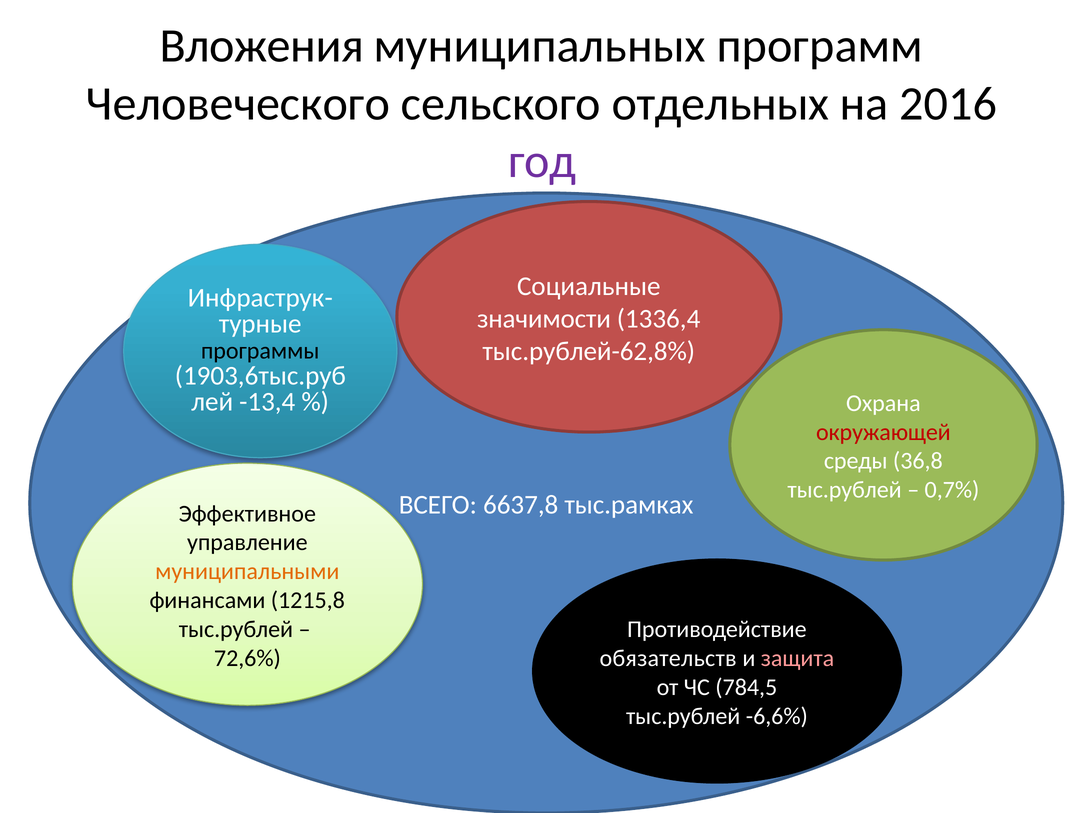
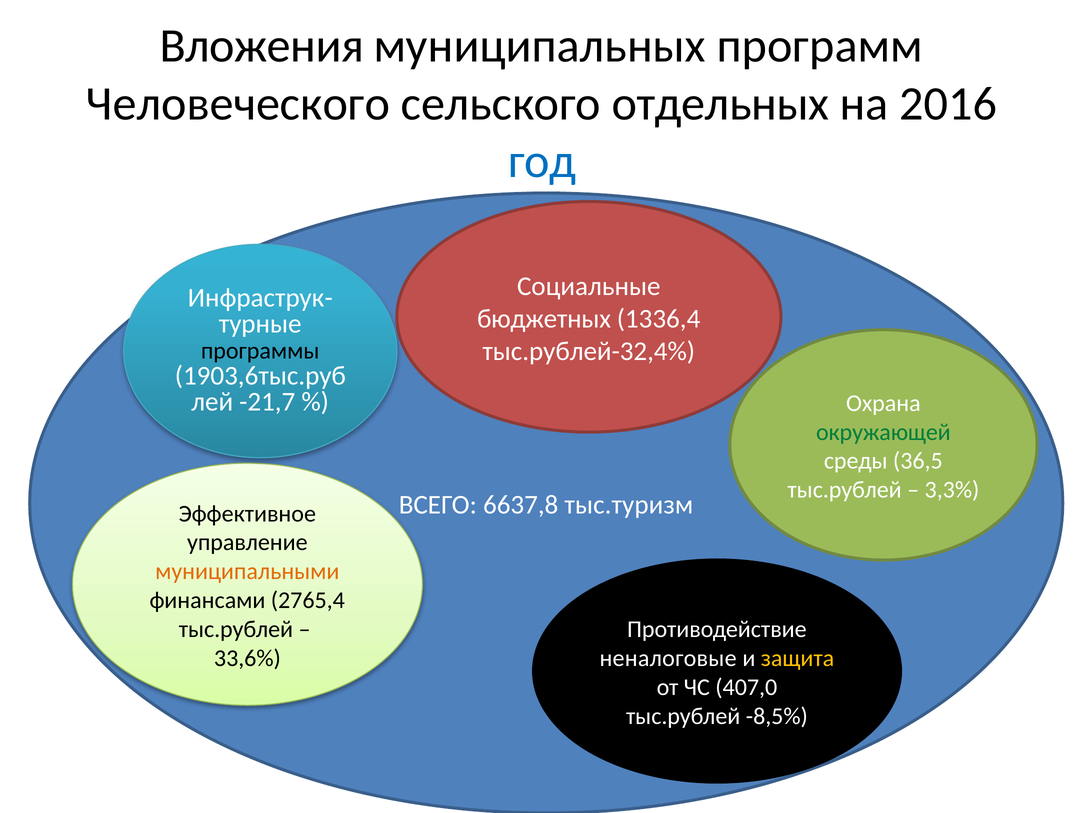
год colour: purple -> blue (542, 161)
значимости: значимости -> бюджетных (544, 319)
тыс.рублей-62,8%: тыс.рублей-62,8% -> тыс.рублей-32,4% (589, 351)
-13,4: -13,4 -> -21,7 (267, 402)
окружающей colour: red -> green (883, 432)
36,8: 36,8 -> 36,5 (918, 461)
0,7%: 0,7% -> 3,3% (952, 490)
тыс.рамках: тыс.рамках -> тыс.туризм (629, 505)
1215,8: 1215,8 -> 2765,4 (308, 600)
72,6%: 72,6% -> 33,6% (247, 658)
обязательств: обязательств -> неналоговые (668, 658)
защита colour: pink -> yellow (798, 658)
784,5: 784,5 -> 407,0 (746, 687)
-6,6%: -6,6% -> -8,5% (777, 716)
